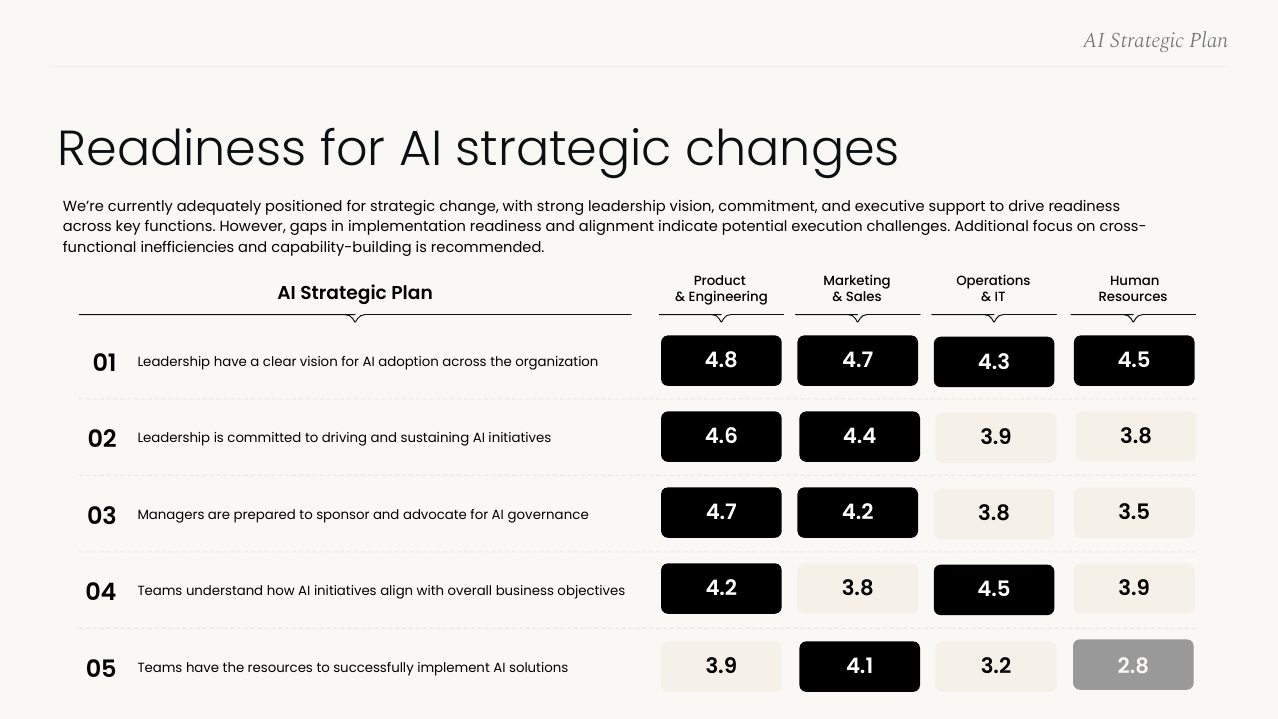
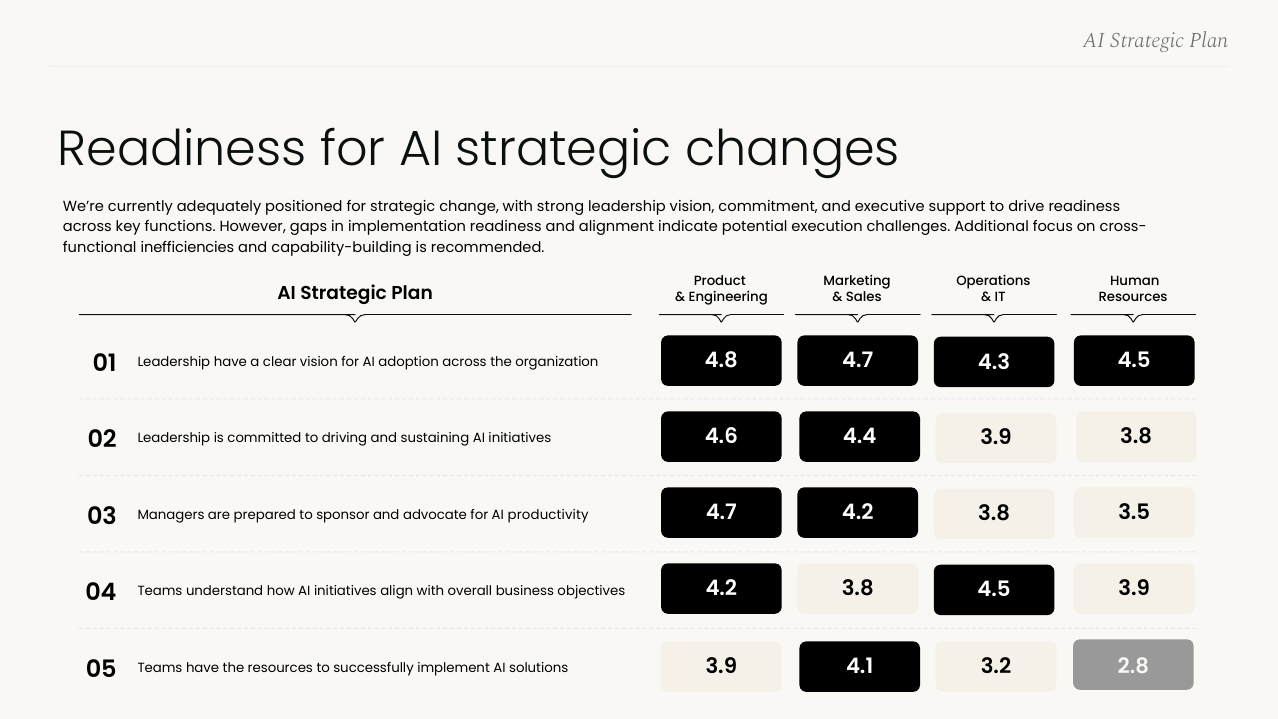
governance: governance -> productivity (548, 515)
